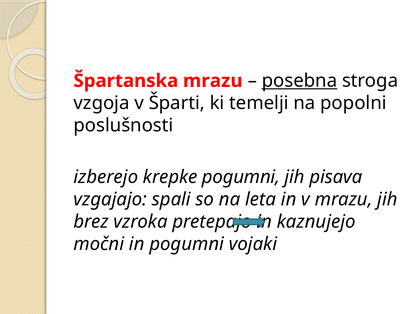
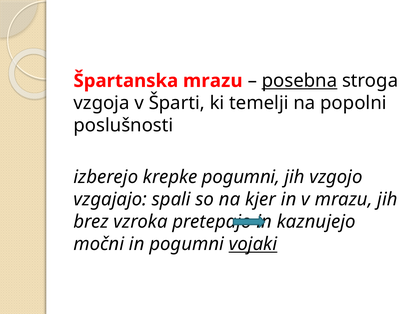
pisava: pisava -> vzgojo (336, 177)
leta: leta -> kjer (261, 199)
vojaki underline: none -> present (253, 244)
